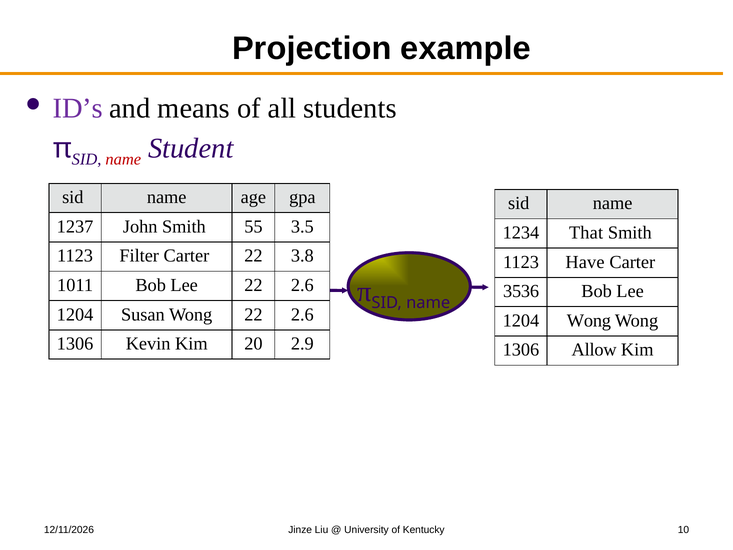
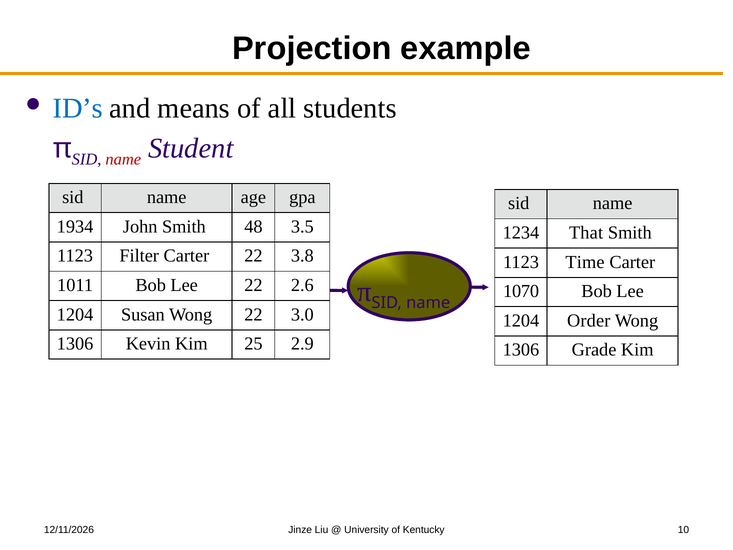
ID’s colour: purple -> blue (78, 108)
1237: 1237 -> 1934 (75, 226)
55: 55 -> 48 (253, 226)
Have: Have -> Time (585, 262)
3536: 3536 -> 1070 (521, 291)
Wong 22 2.6: 2.6 -> 3.0 (302, 314)
1204 Wong: Wong -> Order (589, 320)
20: 20 -> 25 (253, 344)
Allow: Allow -> Grade (594, 350)
